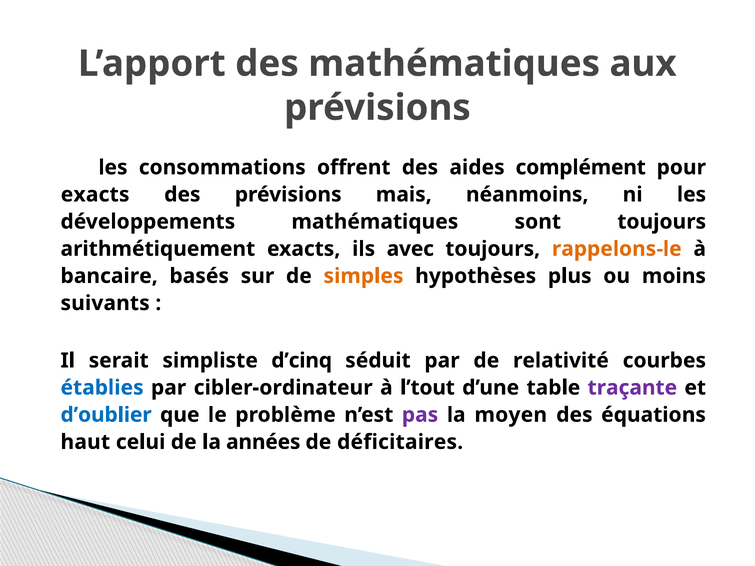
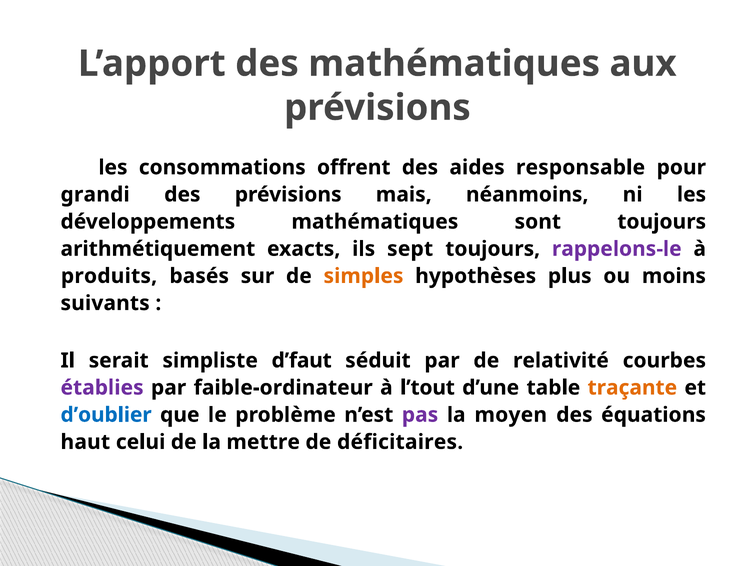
complément: complément -> responsable (581, 167)
exacts: exacts -> grandi (95, 195)
avec: avec -> sept (410, 249)
rappelons-le colour: orange -> purple (617, 249)
bancaire: bancaire -> produits (109, 276)
d’cinq: d’cinq -> d’faut (302, 361)
établies colour: blue -> purple (102, 388)
cibler-ordinateur: cibler-ordinateur -> faible-ordinateur (283, 388)
traçante colour: purple -> orange (632, 388)
années: années -> mettre (263, 442)
